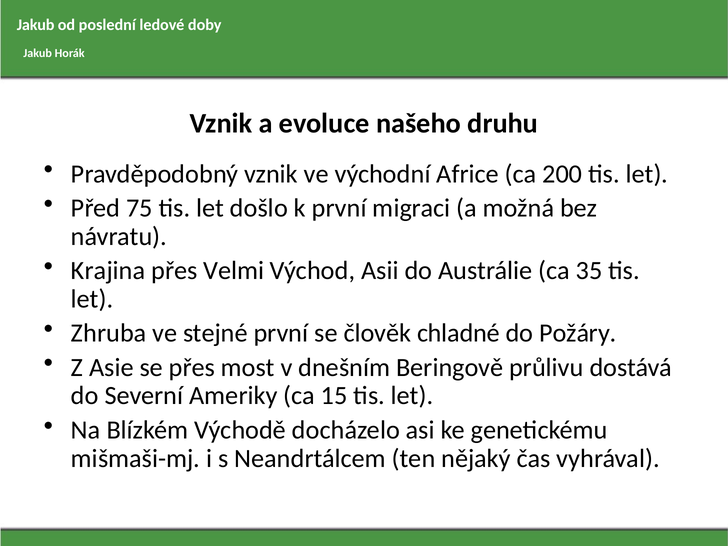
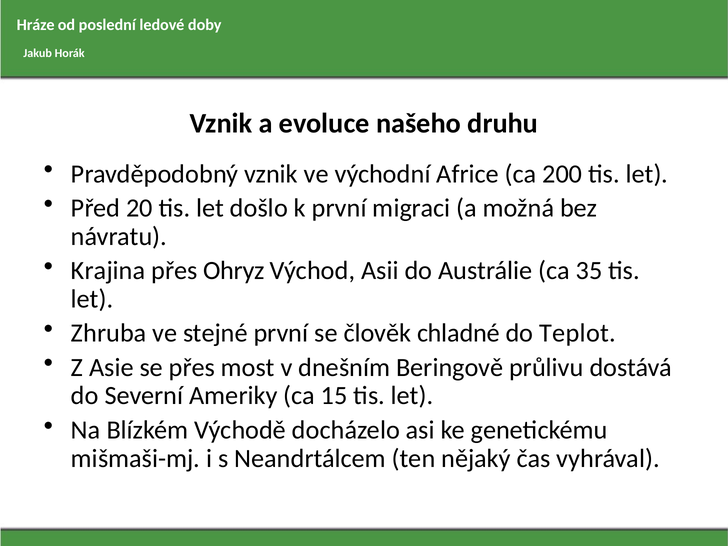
Jakub: Jakub -> Hráze (36, 25)
75: 75 -> 20 (139, 208)
Velmi: Velmi -> Ohryz (234, 271)
Požáry: Požáry -> Teplot (578, 333)
